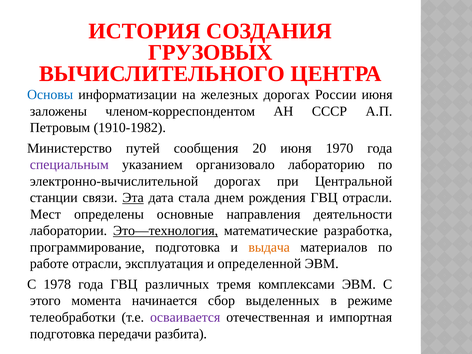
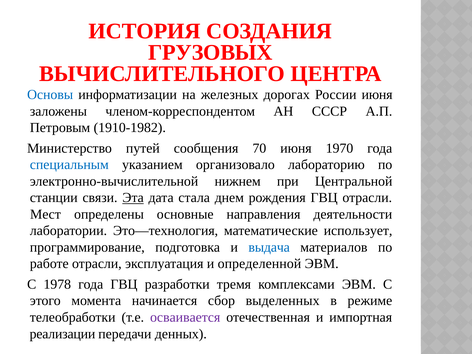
20: 20 -> 70 (259, 148)
специальным colour: purple -> blue (69, 165)
электронно-вычислительной дорогах: дорогах -> нижнем (238, 181)
Это—технология underline: present -> none (166, 231)
разработка: разработка -> использует (358, 231)
выдача colour: orange -> blue (269, 247)
различных: различных -> разработки (177, 284)
подготовка: подготовка -> реализации (62, 334)
разбита: разбита -> денных (181, 334)
